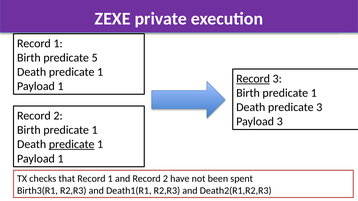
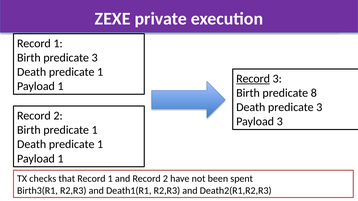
Birth predicate 5: 5 -> 3 (95, 58)
1: 1 -> 8 (314, 93)
predicate underline: present -> none (72, 145)
